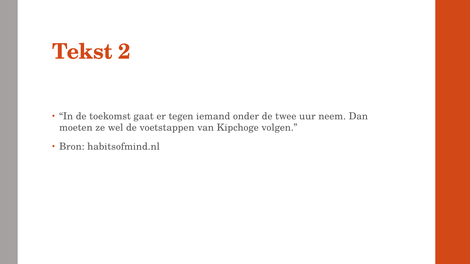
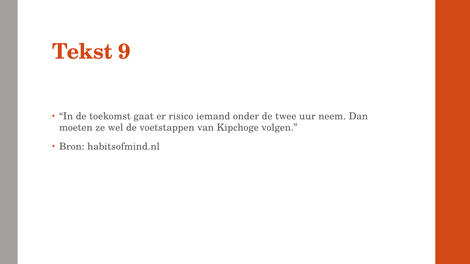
2: 2 -> 9 (124, 52)
tegen: tegen -> risico (181, 117)
